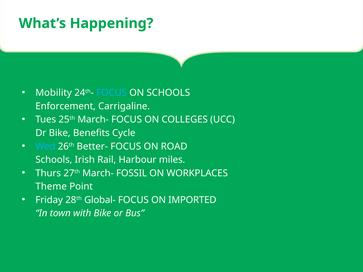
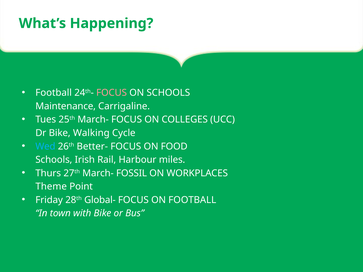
Mobility: Mobility -> Football (54, 93)
FOCUS colour: light blue -> pink (112, 93)
Enforcement: Enforcement -> Maintenance (66, 106)
Benefits: Benefits -> Walking (91, 133)
ROAD: ROAD -> FOOD (174, 146)
ON IMPORTED: IMPORTED -> FOOTBALL (192, 200)
